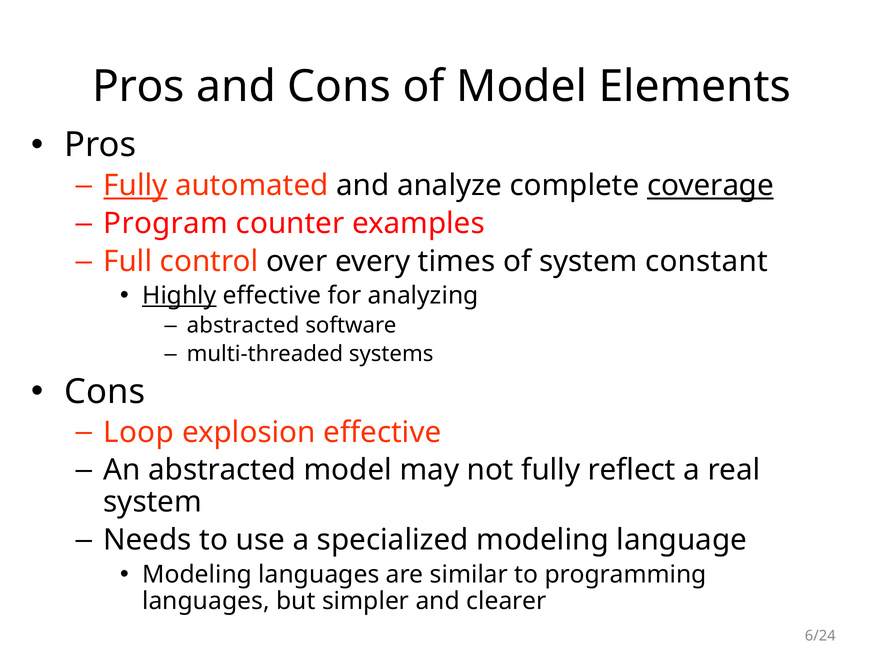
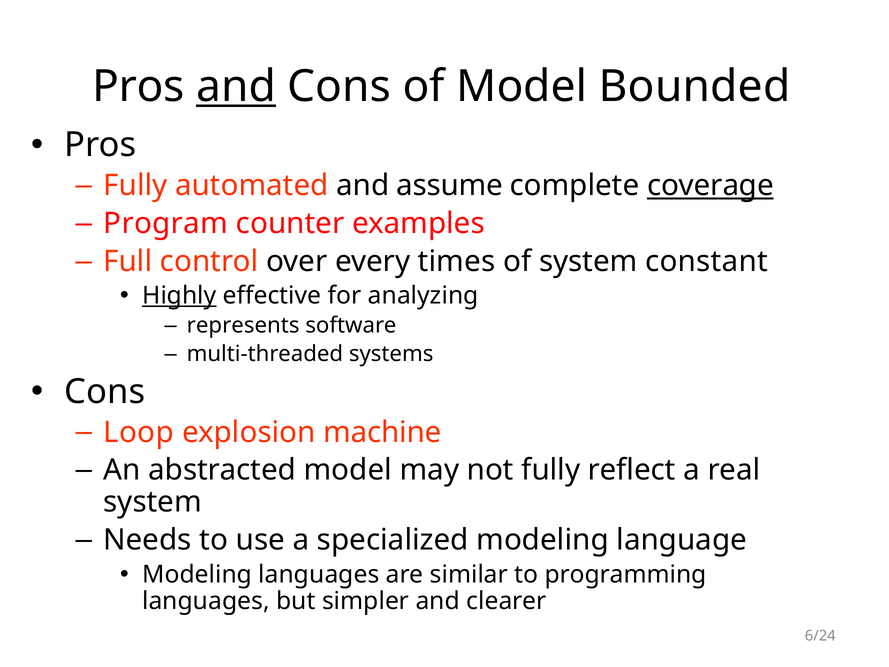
and underline: none -> present (236, 86)
Elements: Elements -> Bounded (695, 86)
Fully underline: present -> none (135, 186)
analyze: analyze -> assume (450, 186)
abstracted: abstracted -> represents (243, 326)
explosion effective: effective -> machine (382, 432)
